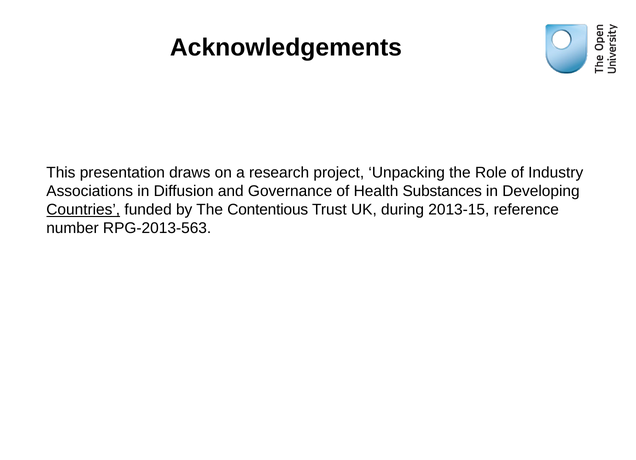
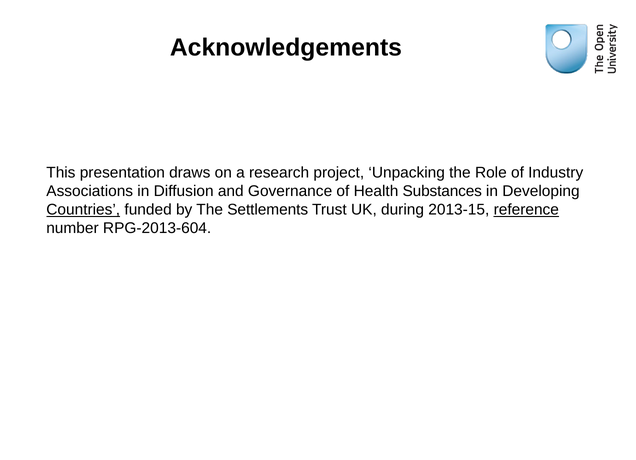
Contentious: Contentious -> Settlements (268, 210)
reference underline: none -> present (526, 210)
RPG-2013-563: RPG-2013-563 -> RPG-2013-604 (157, 228)
